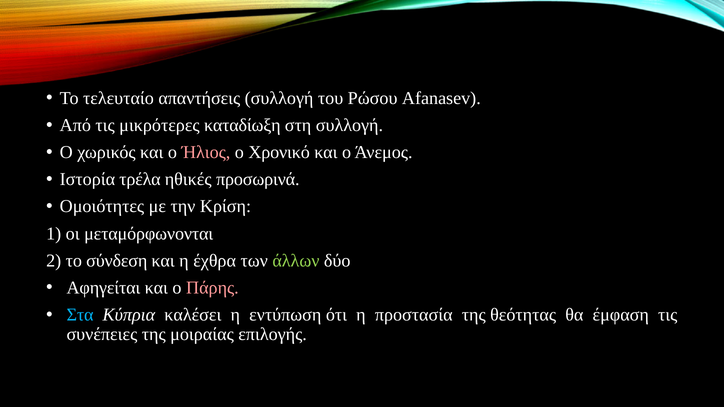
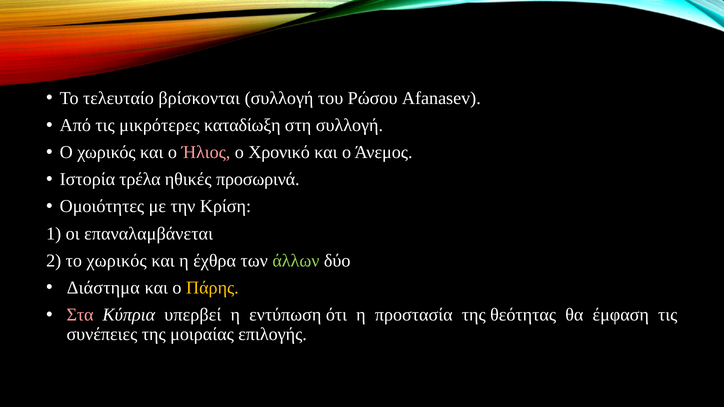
απαντήσεις: απαντήσεις -> βρίσκονται (199, 98)
μεταμόρφωνονται: μεταμόρφωνονται -> επαναλαμβάνεται (149, 234)
το σύνδεση: σύνδεση -> χωρικός (117, 261)
Αφηγείται: Αφηγείται -> Διάστημα (103, 288)
Πάρης colour: pink -> yellow (212, 288)
Στα colour: light blue -> pink (80, 315)
καλέσει: καλέσει -> υπερβεί (193, 315)
